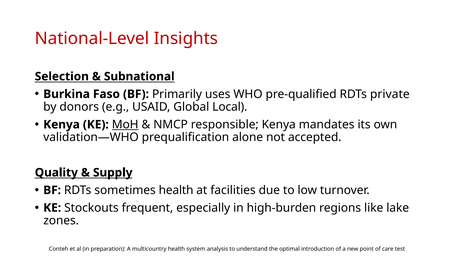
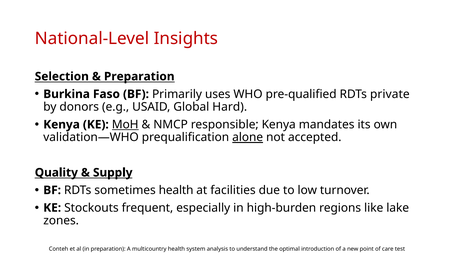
Subnational: Subnational -> Preparation (139, 76)
Local: Local -> Hard (230, 107)
alone underline: none -> present (248, 137)
